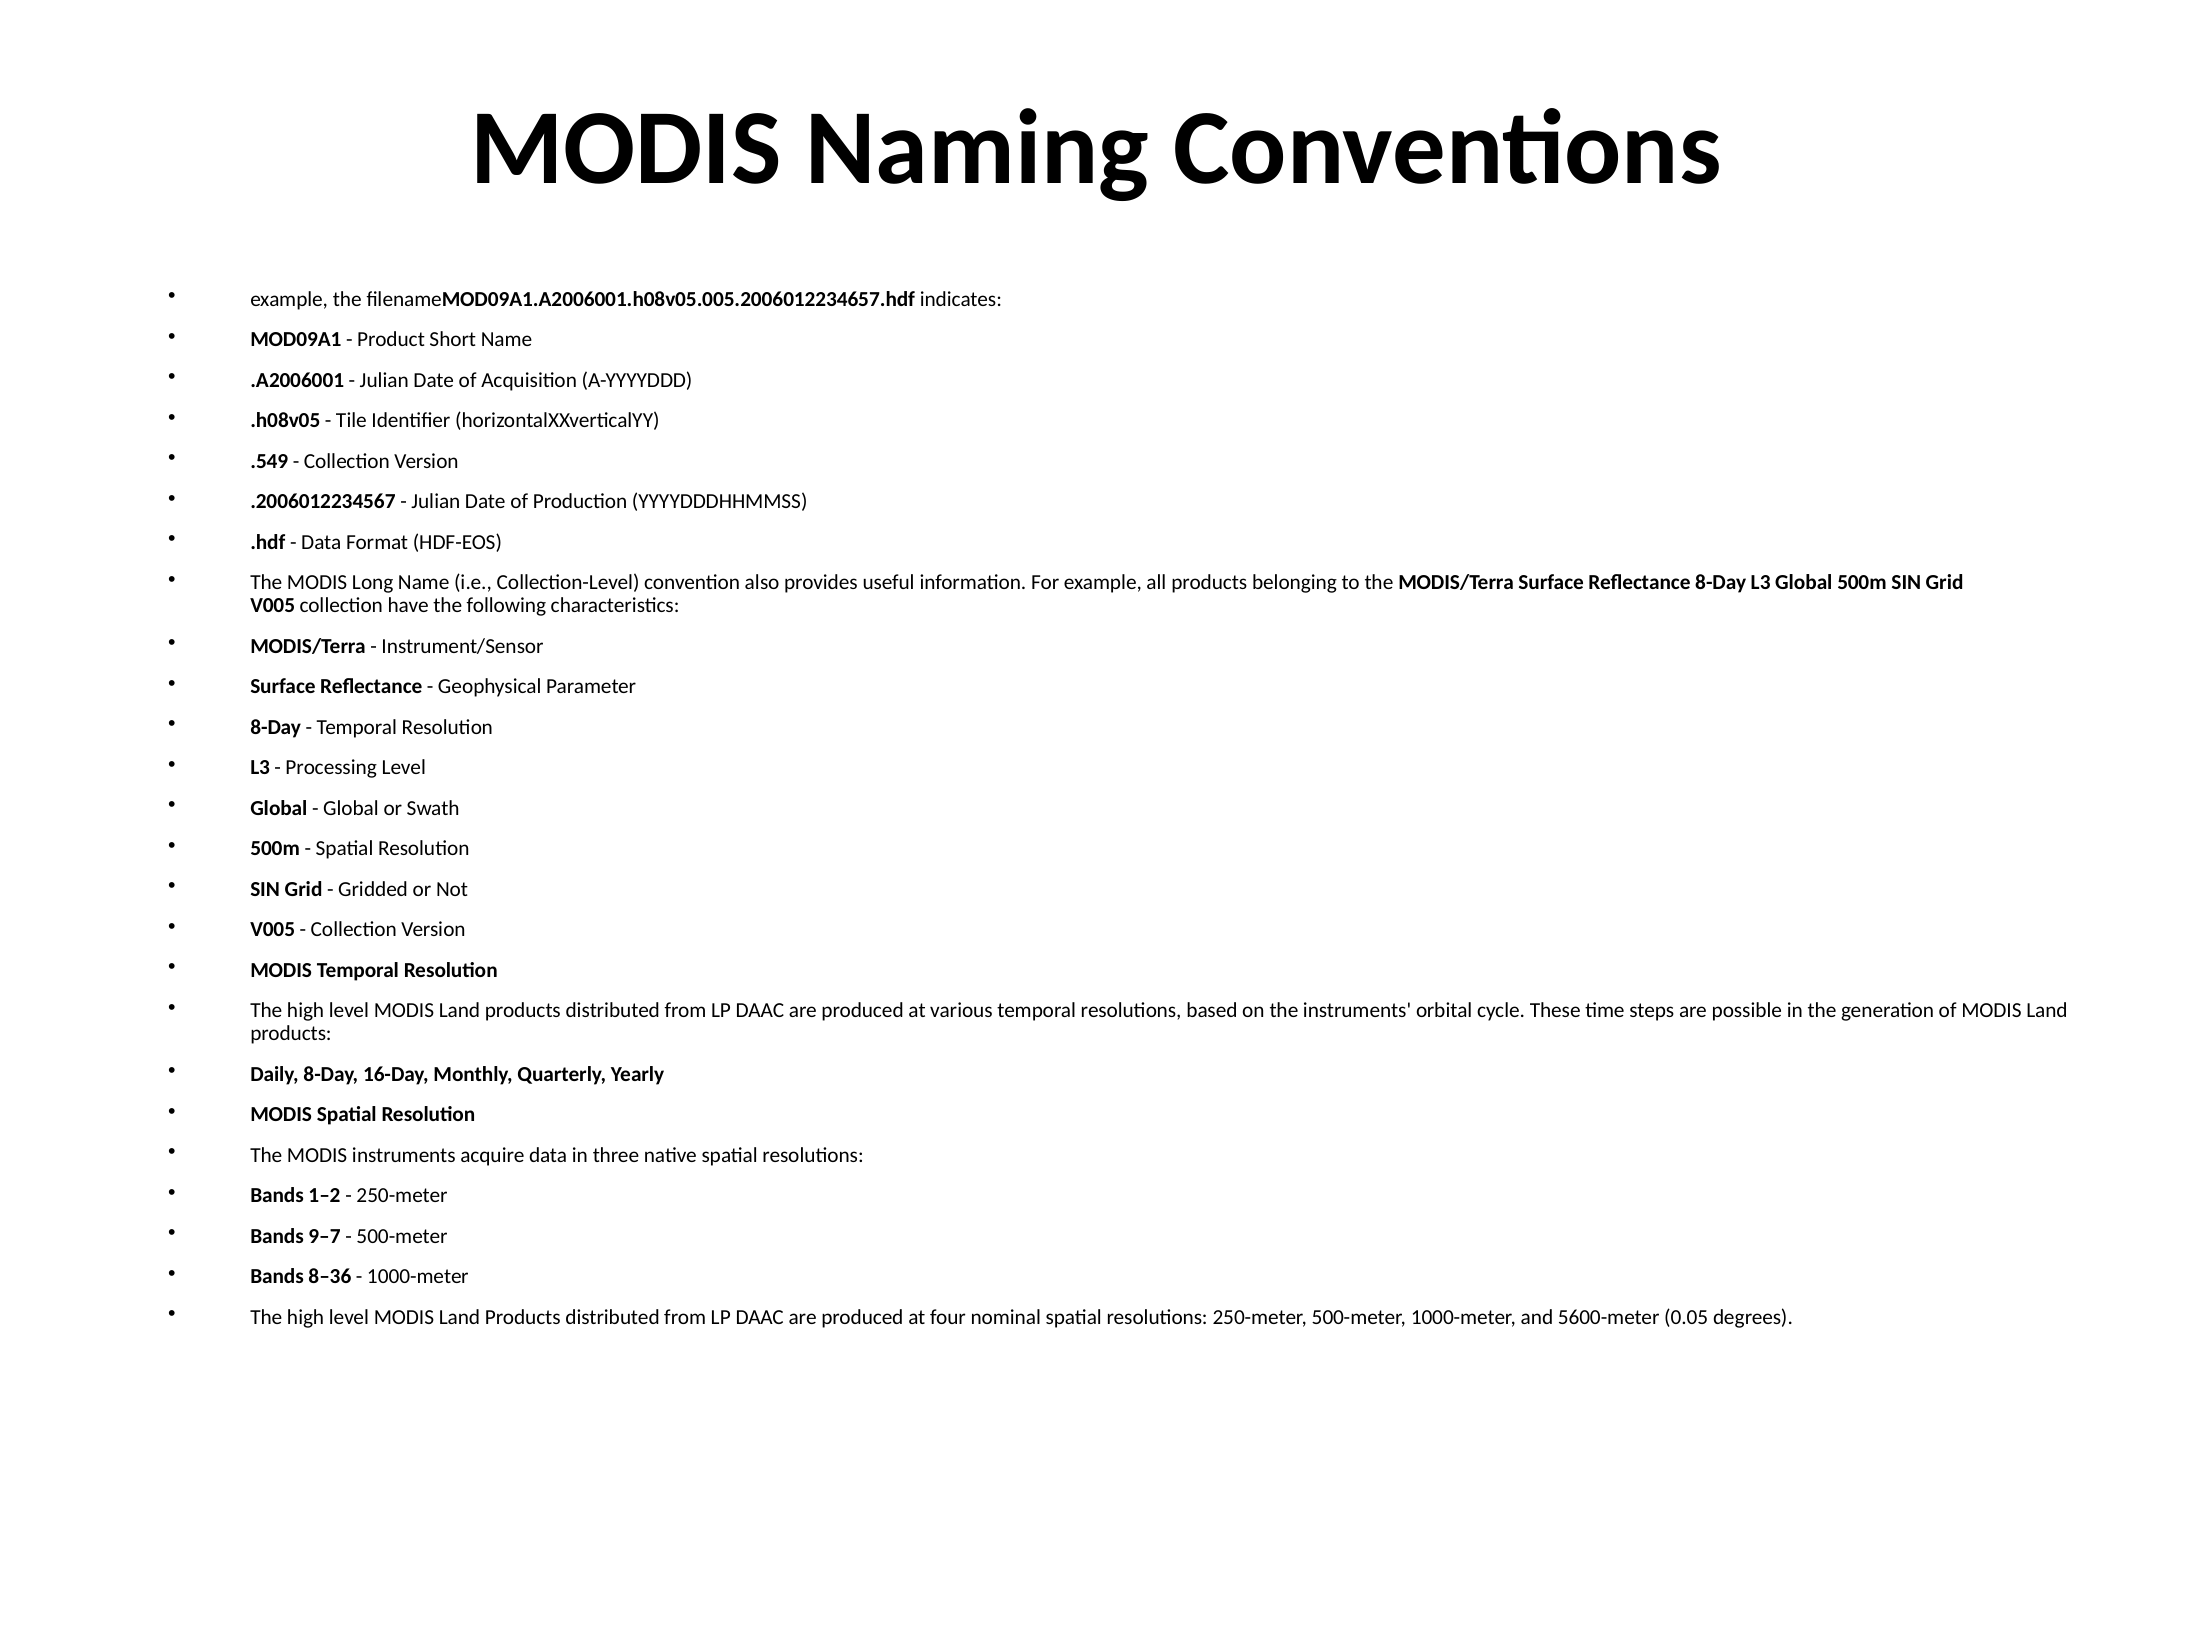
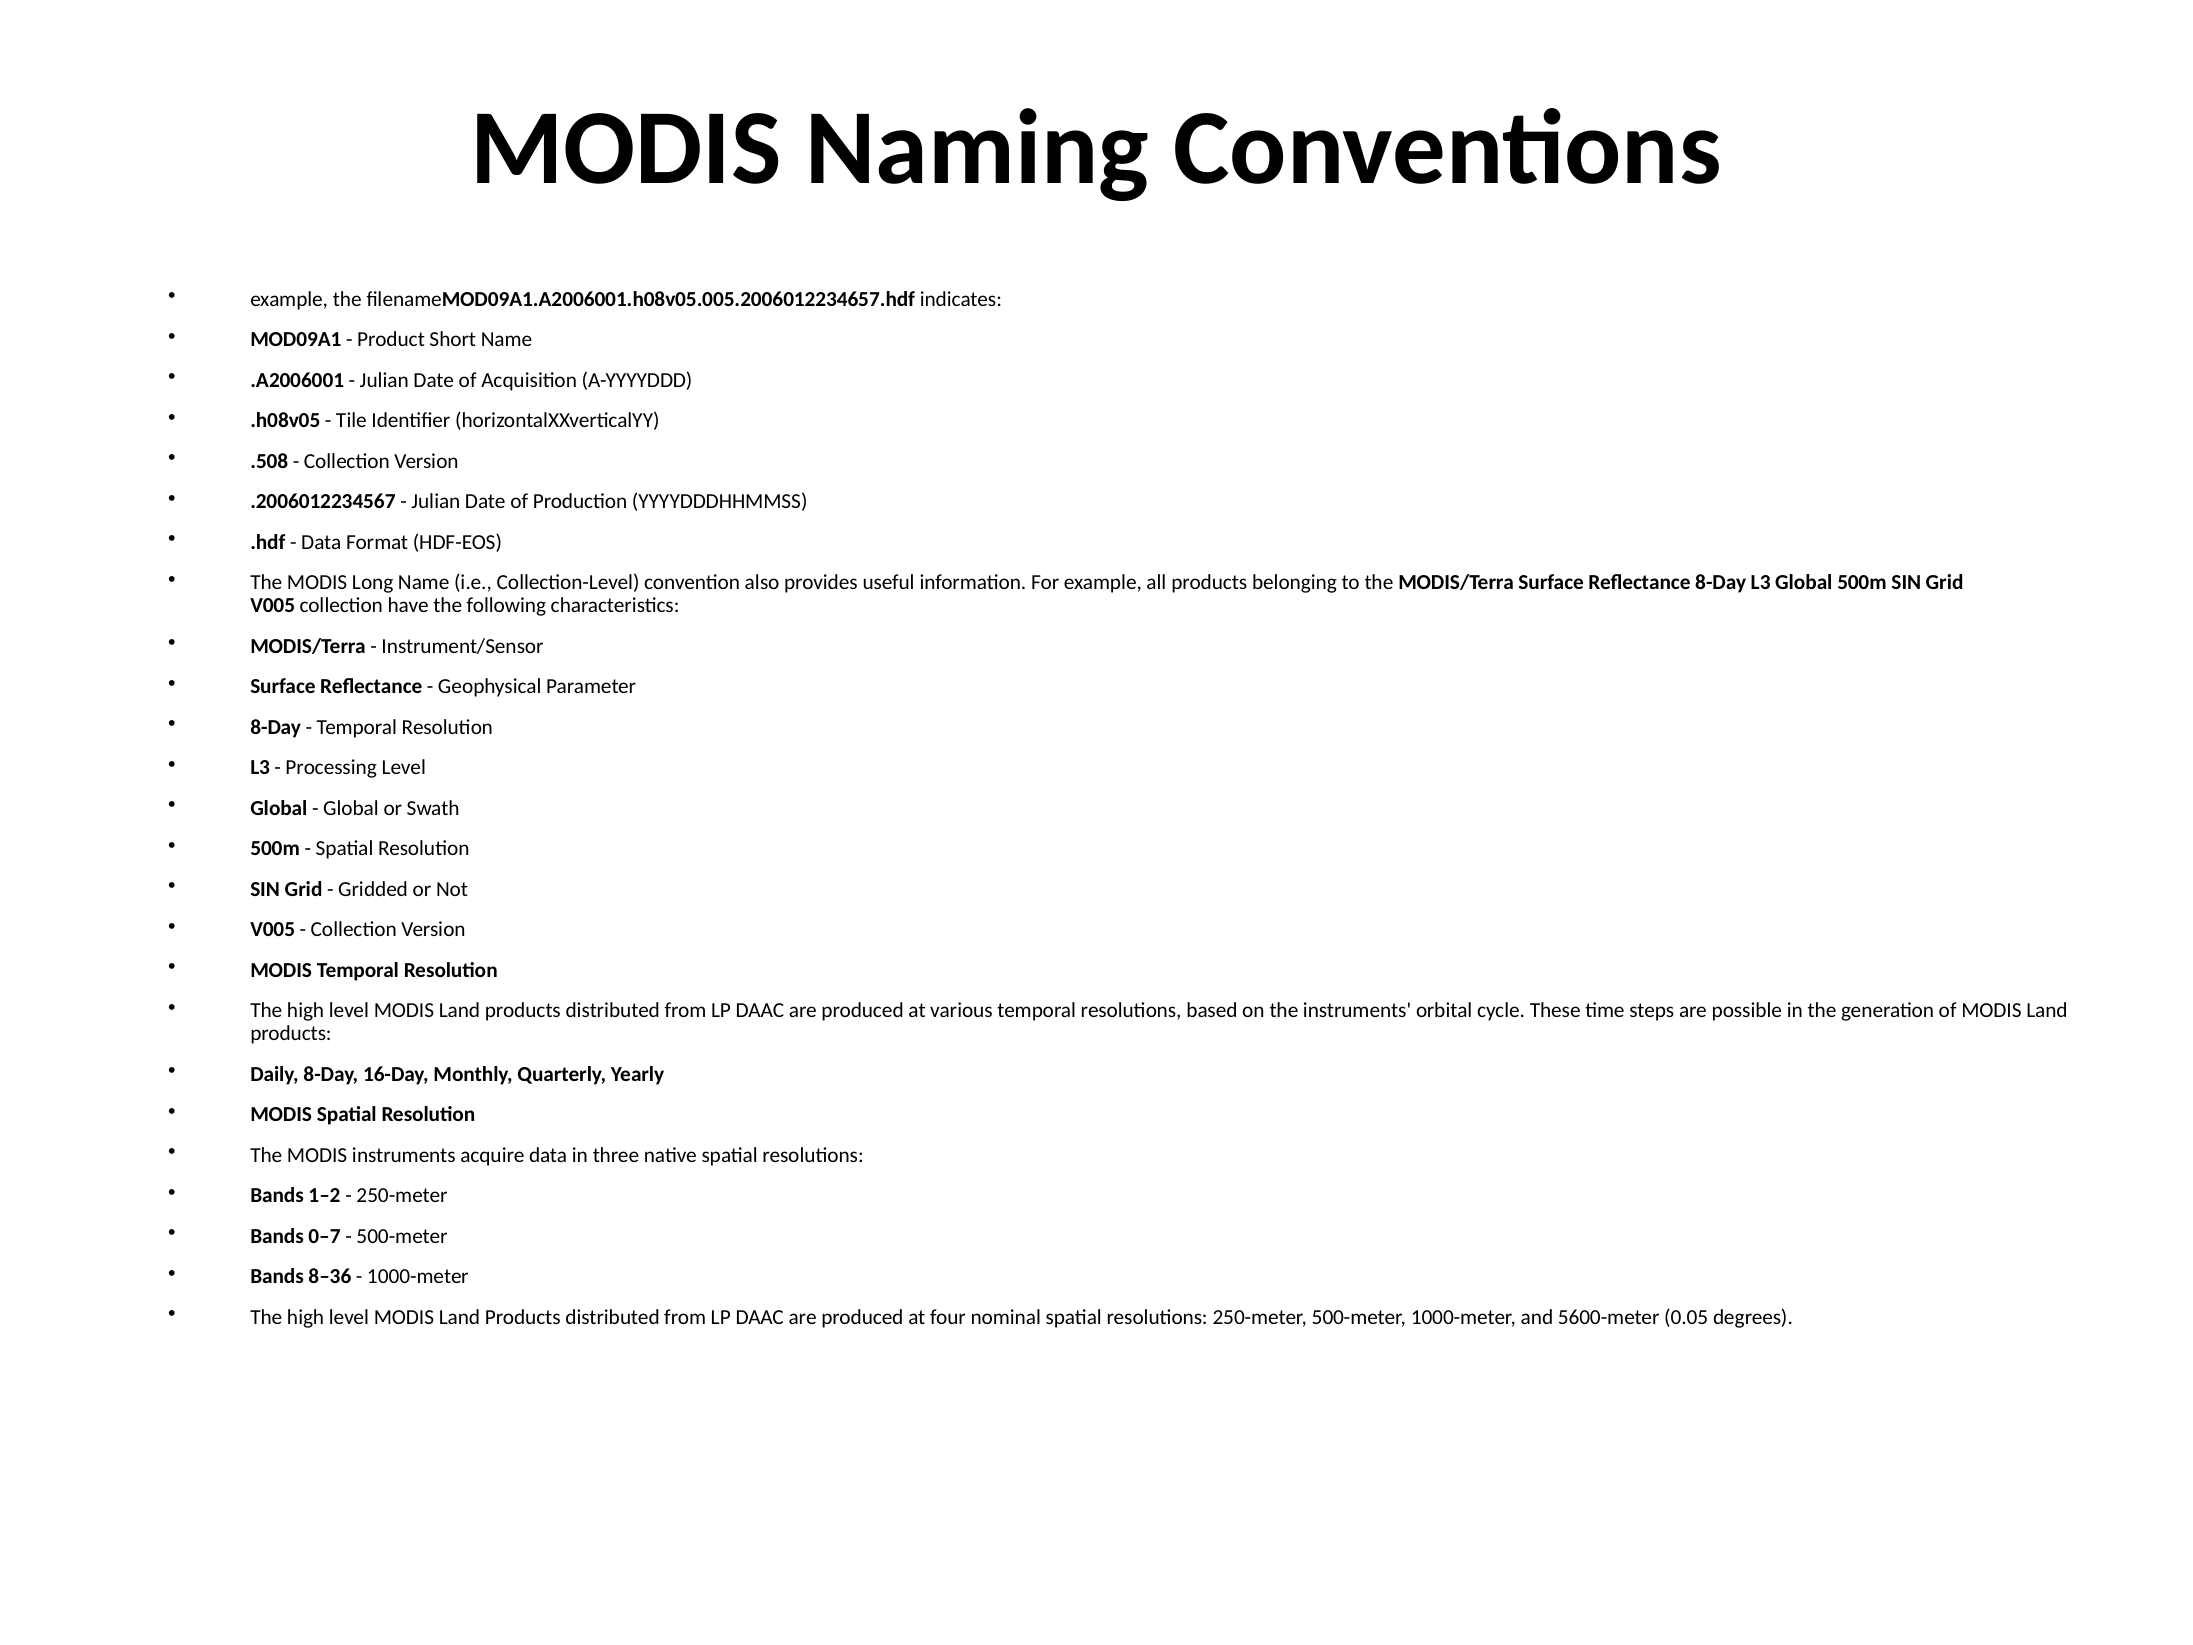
.549: .549 -> .508 (269, 461)
9–7: 9–7 -> 0–7 (325, 1236)
